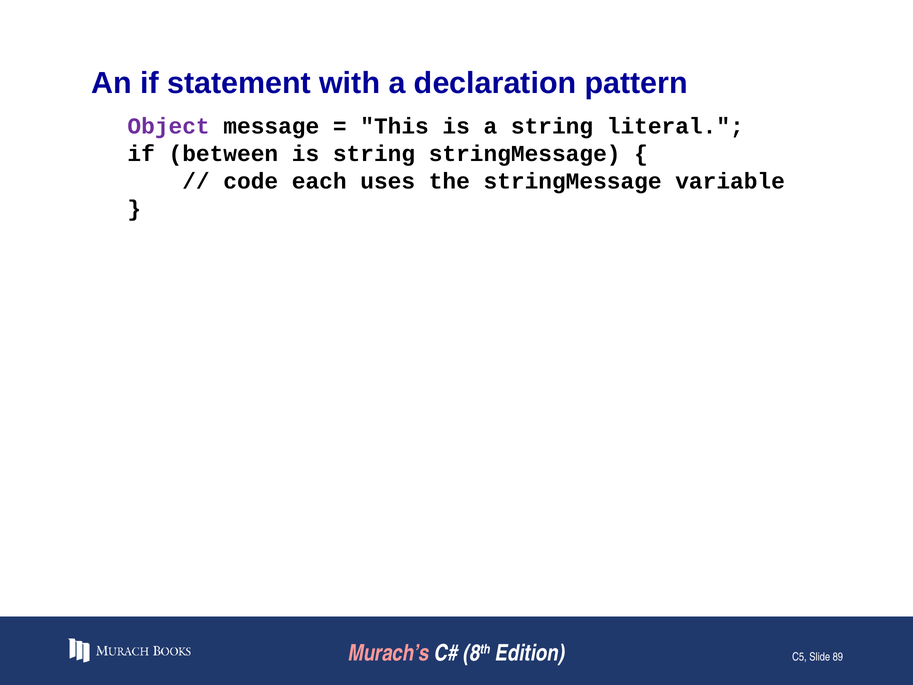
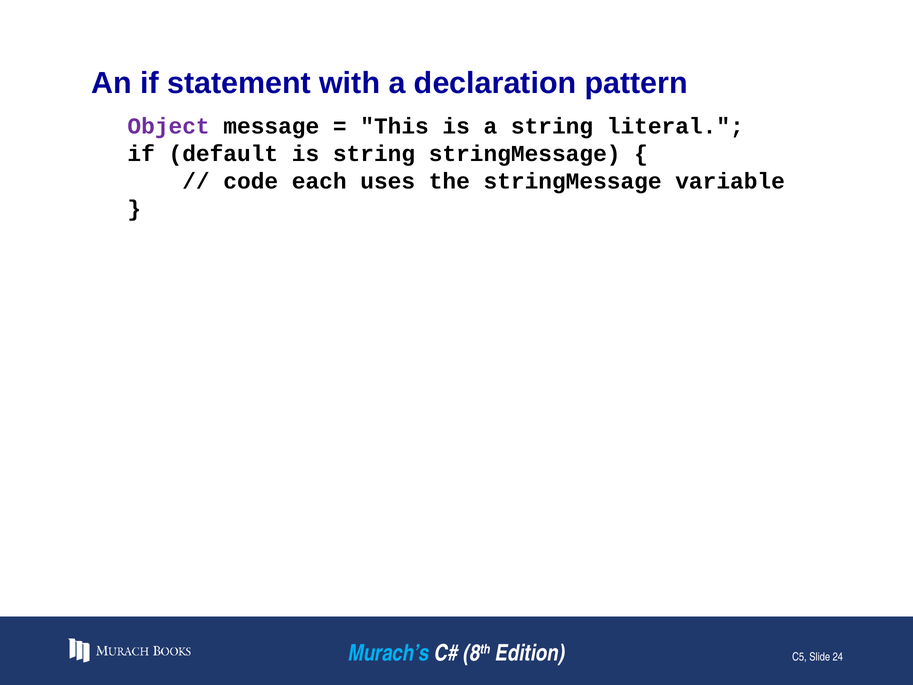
between: between -> default (223, 154)
Murach’s colour: pink -> light blue (389, 653)
89: 89 -> 24 (838, 657)
